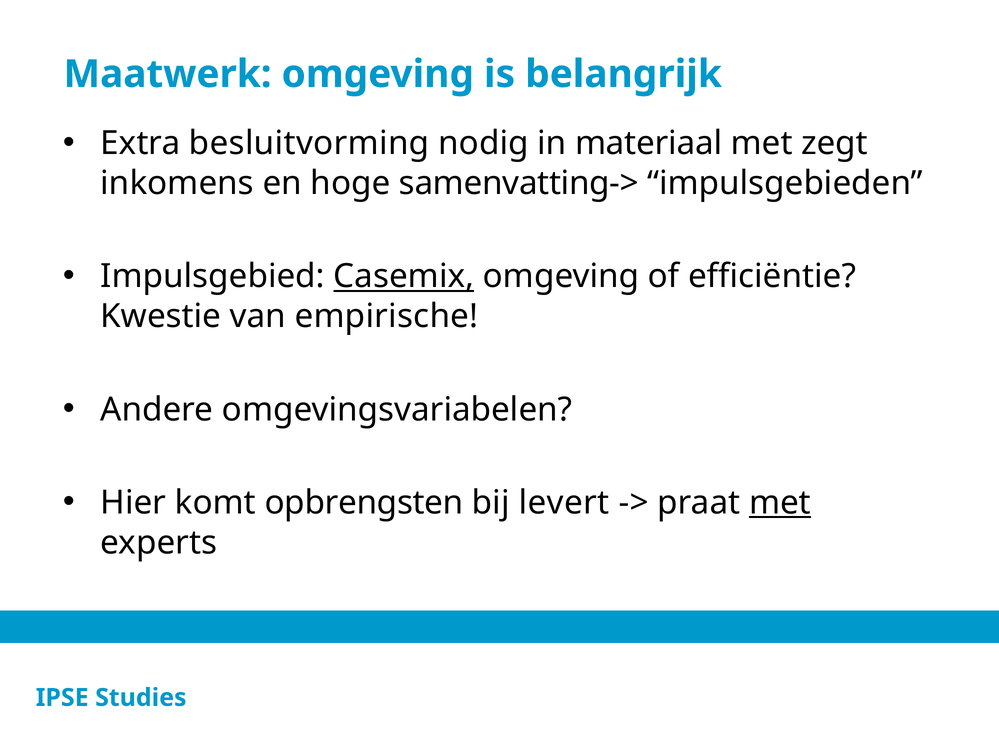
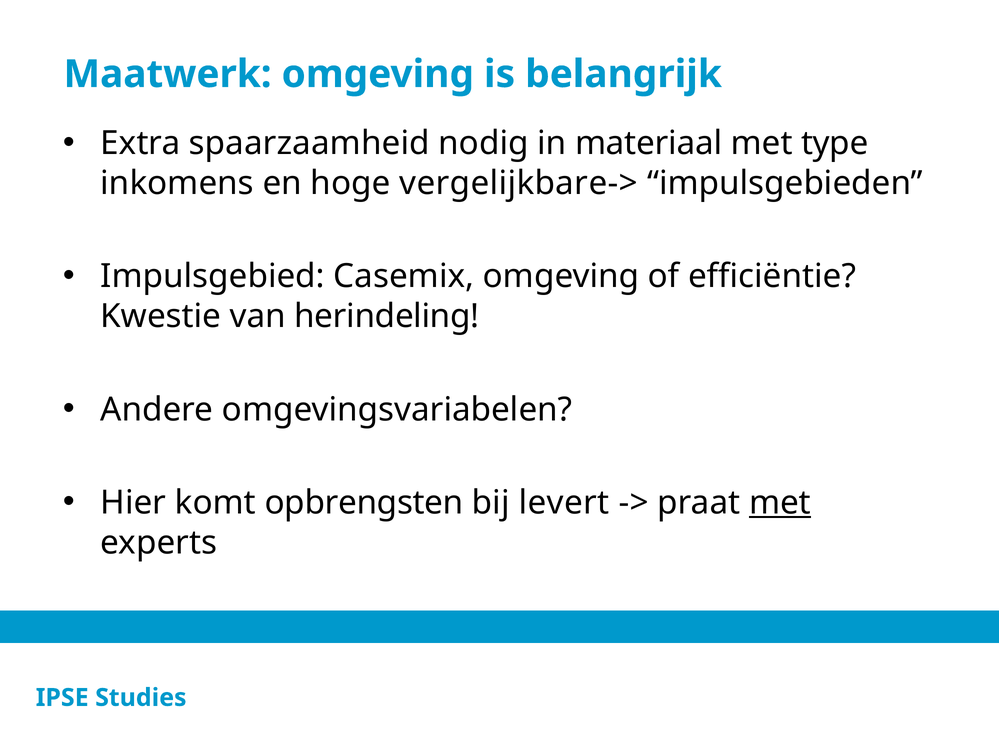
besluitvorming: besluitvorming -> spaarzaamheid (309, 143)
zegt: zegt -> type (835, 143)
samenvatting->: samenvatting-> -> vergelijkbare-> (519, 183)
Casemix underline: present -> none (404, 277)
empirische: empirische -> herindeling (387, 317)
